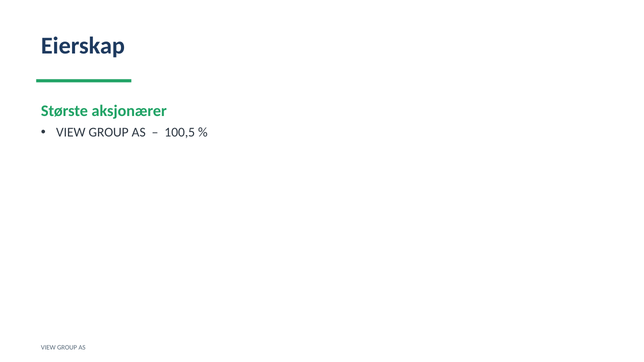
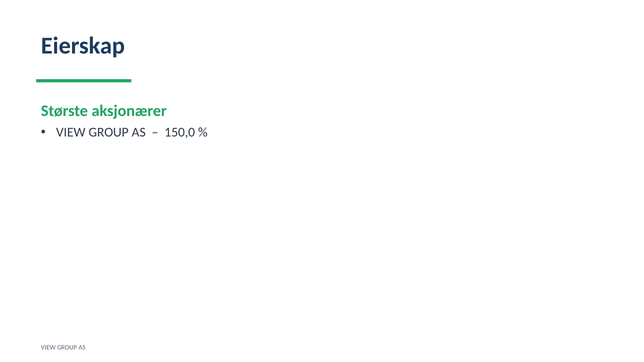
100,5: 100,5 -> 150,0 (180, 132)
